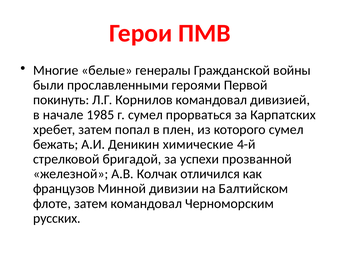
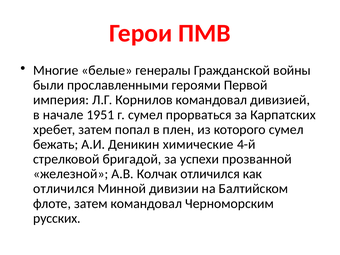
покинуть: покинуть -> империя (61, 100)
1985: 1985 -> 1951 (100, 115)
французов: французов -> отличился (64, 189)
